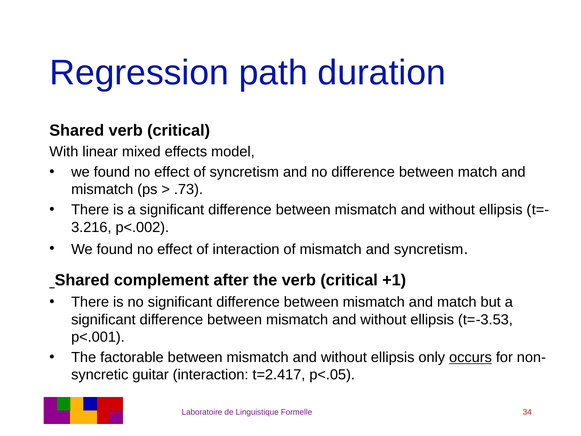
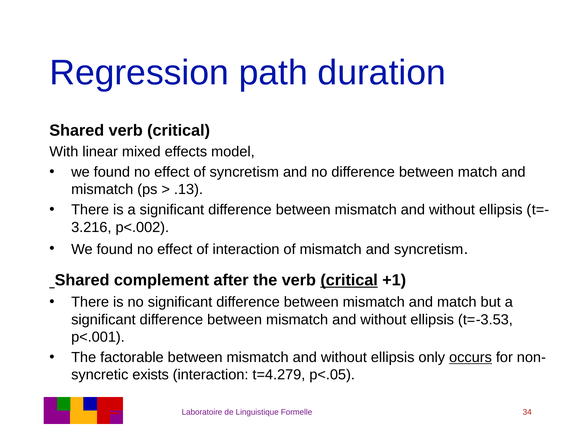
.73: .73 -> .13 (188, 189)
critical underline: none -> present (349, 280)
guitar: guitar -> exists (151, 375)
t=2.417: t=2.417 -> t=4.279 (279, 375)
